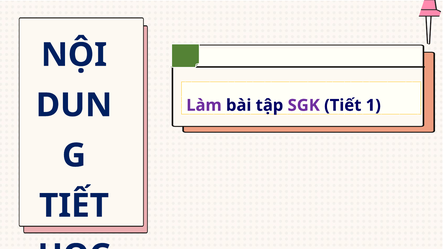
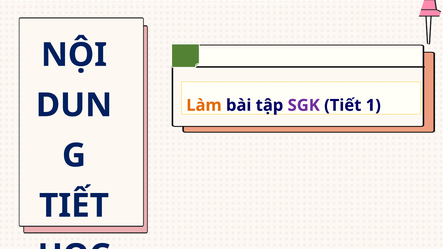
Làm colour: purple -> orange (204, 105)
